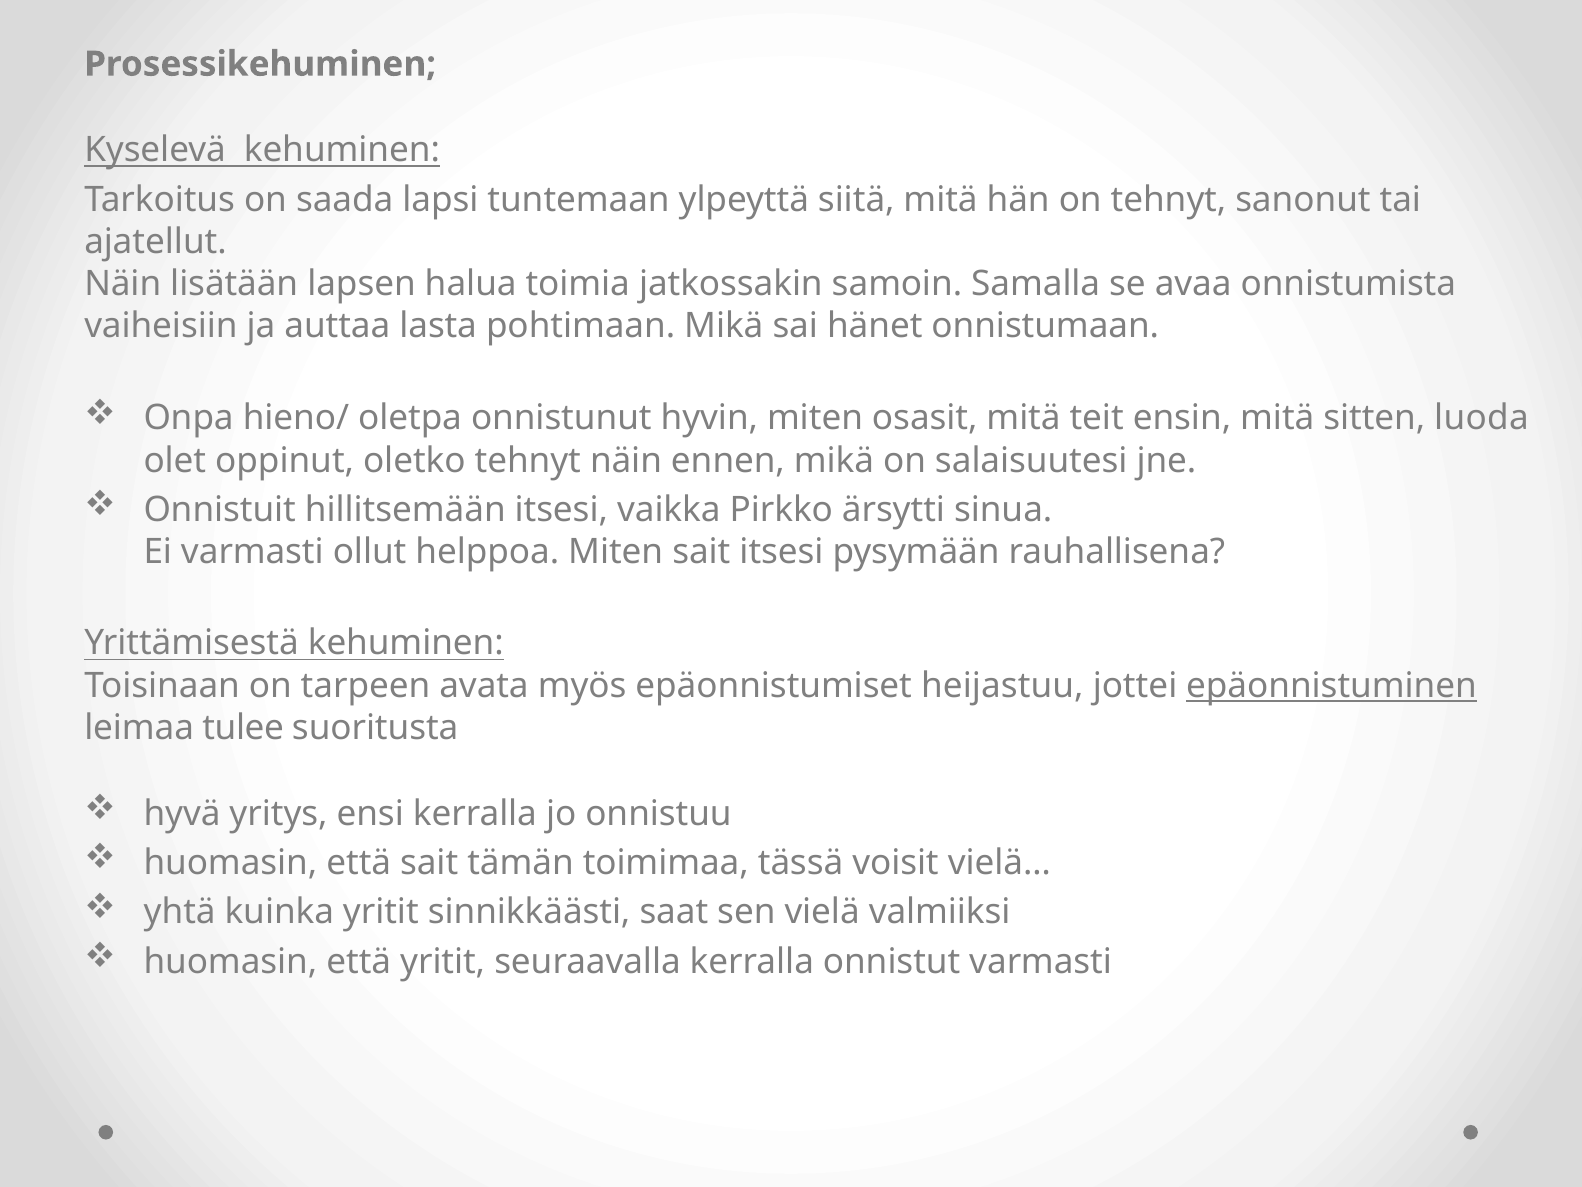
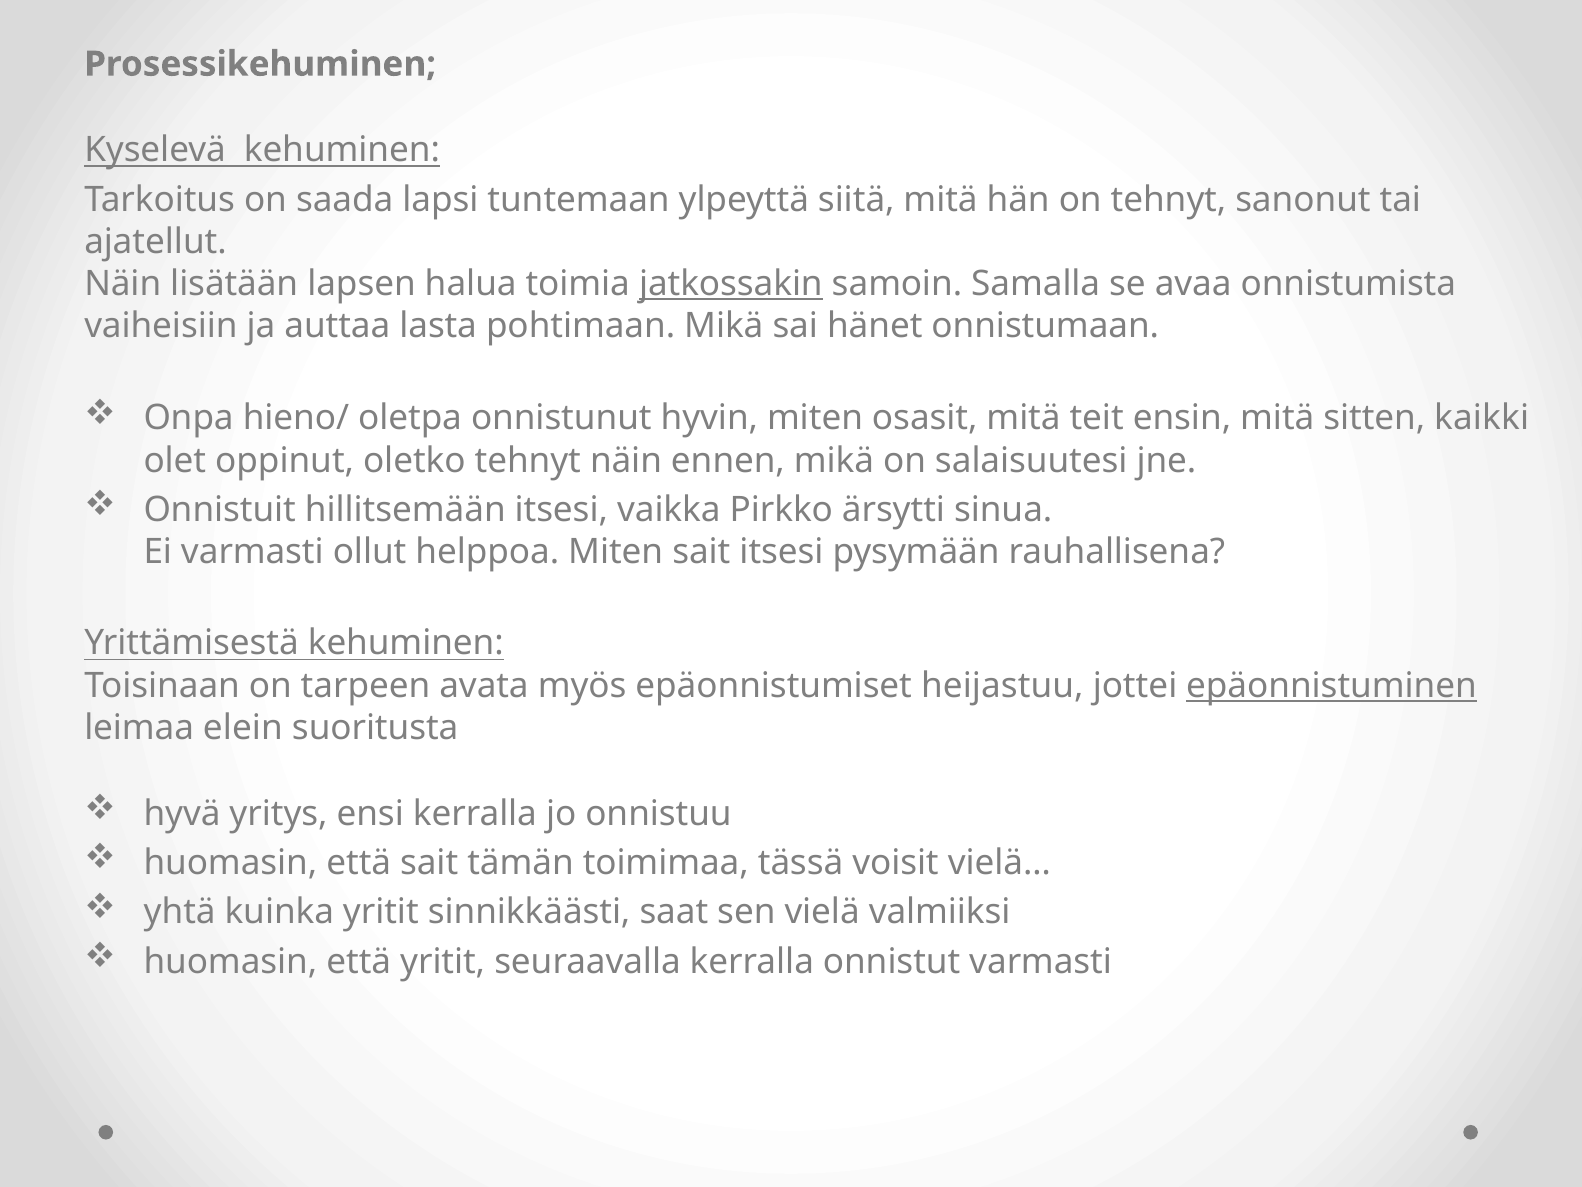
jatkossakin underline: none -> present (731, 284)
luoda: luoda -> kaikki (1482, 418)
tulee: tulee -> elein (243, 727)
